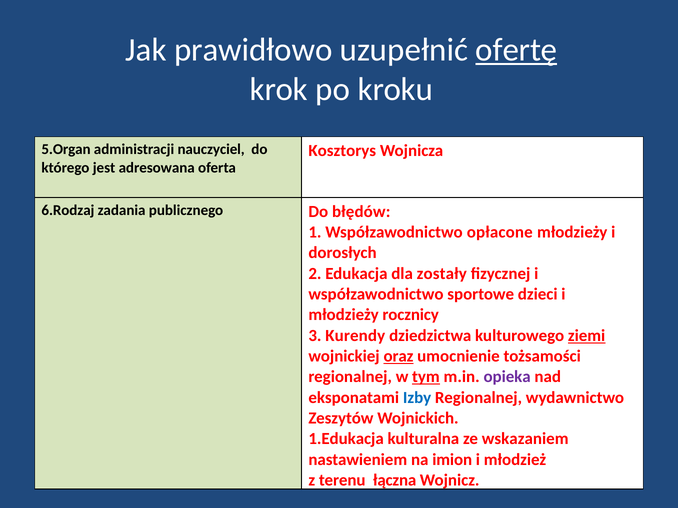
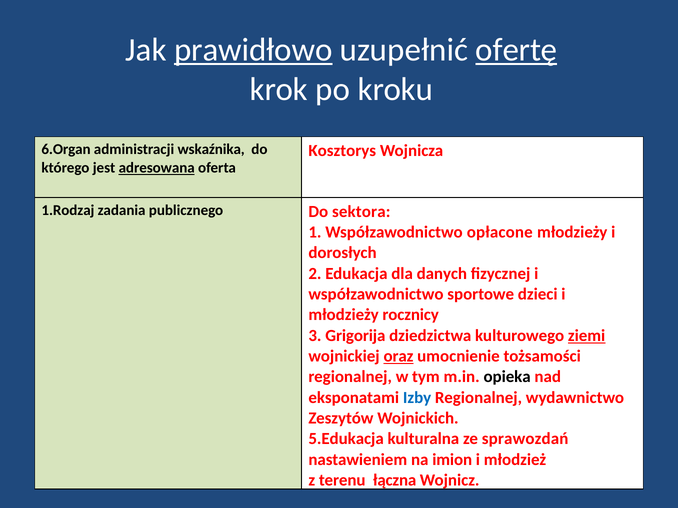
prawidłowo underline: none -> present (253, 50)
5.Organ: 5.Organ -> 6.Organ (66, 150)
nauczyciel: nauczyciel -> wskaźnika (211, 150)
adresowana underline: none -> present (157, 168)
6.Rodzaj: 6.Rodzaj -> 1.Rodzaj (68, 211)
błędów: błędów -> sektora (361, 212)
zostały: zostały -> danych (442, 274)
Kurendy: Kurendy -> Grigorija (355, 336)
tym underline: present -> none (426, 377)
opieka colour: purple -> black (507, 377)
1.Edukacja: 1.Edukacja -> 5.Edukacja (346, 439)
wskazaniem: wskazaniem -> sprawozdań (525, 439)
